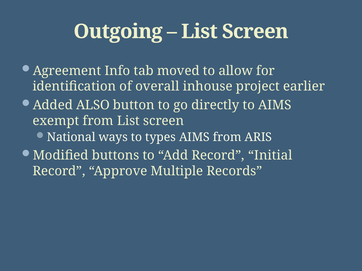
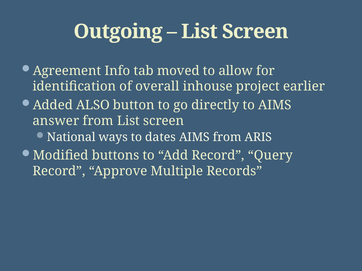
exempt: exempt -> answer (56, 121)
types: types -> dates (161, 137)
Initial: Initial -> Query (270, 156)
